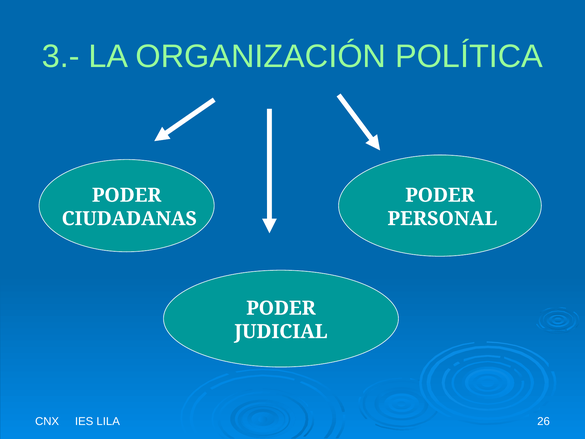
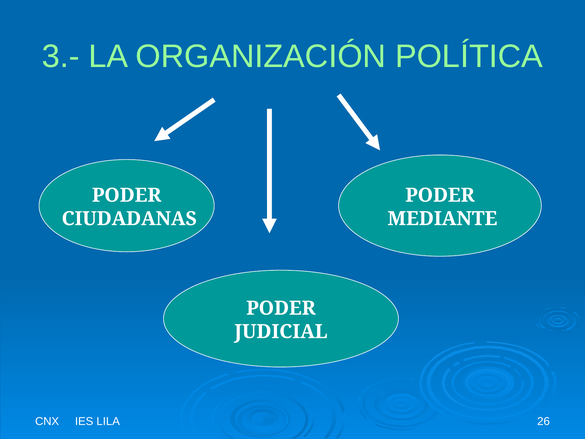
PERSONAL: PERSONAL -> MEDIANTE (442, 219)
